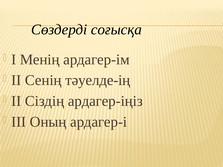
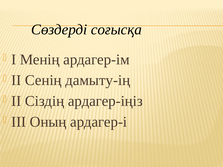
тәуелде-ің: тәуелде-ің -> дамыту-ің (98, 80)
